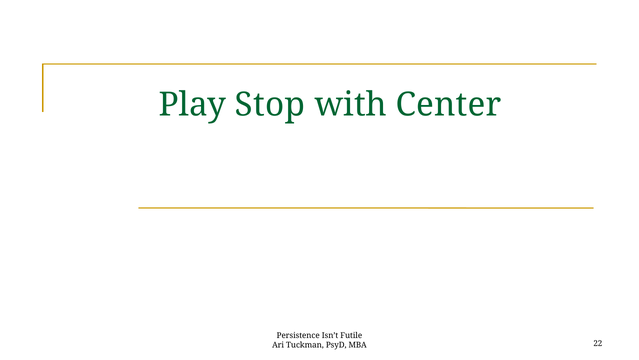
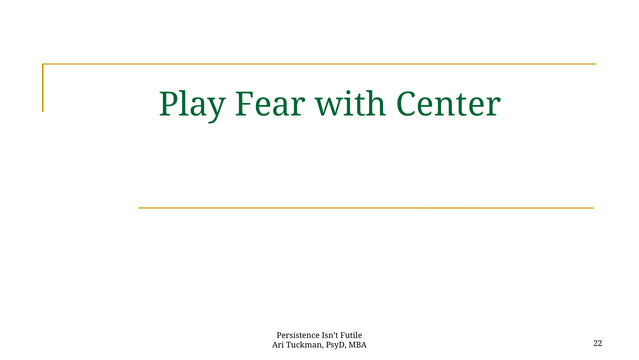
Stop: Stop -> Fear (270, 105)
